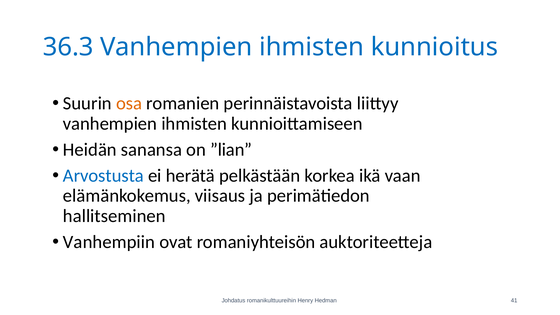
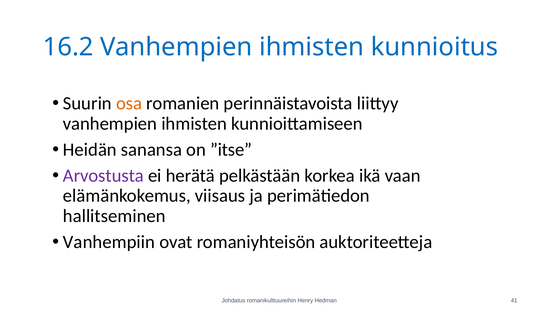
36.3: 36.3 -> 16.2 (68, 47)
”lian: ”lian -> ”itse (231, 150)
Arvostusta colour: blue -> purple (103, 176)
